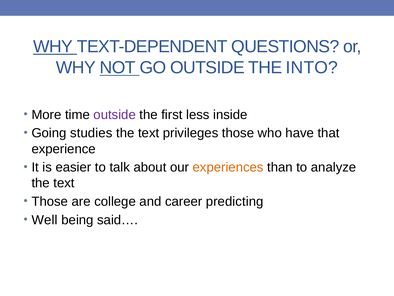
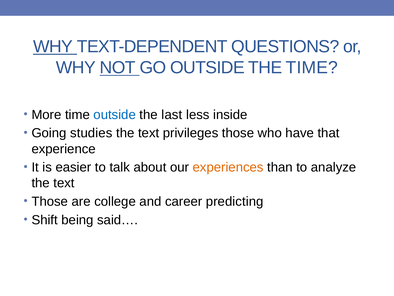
THE INTO: INTO -> TIME (312, 68)
outside colour: purple -> blue (115, 115)
first: first -> last (172, 115)
Well: Well -> Shift (45, 220)
